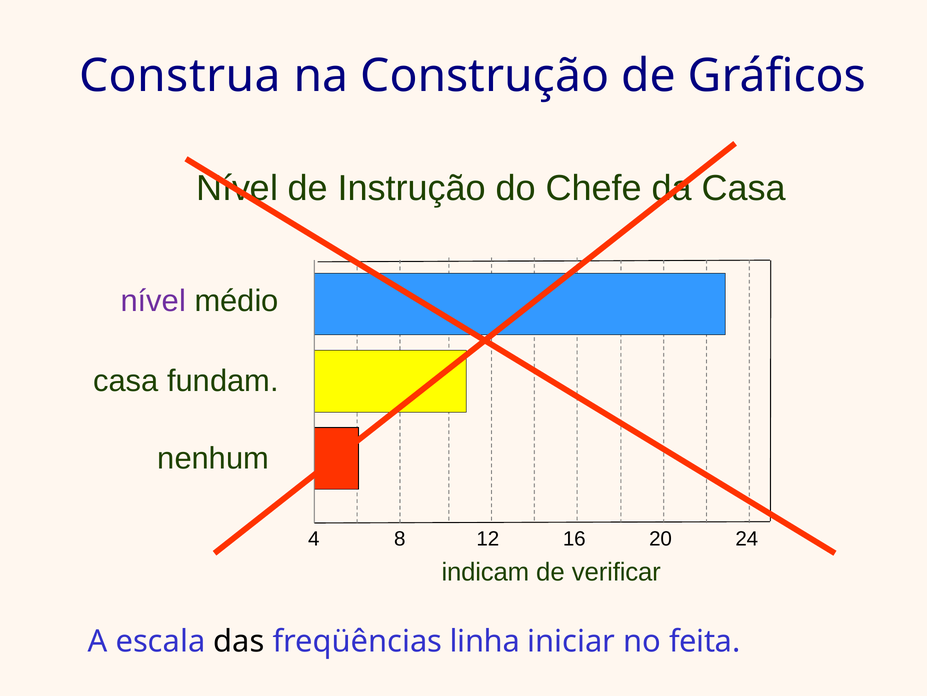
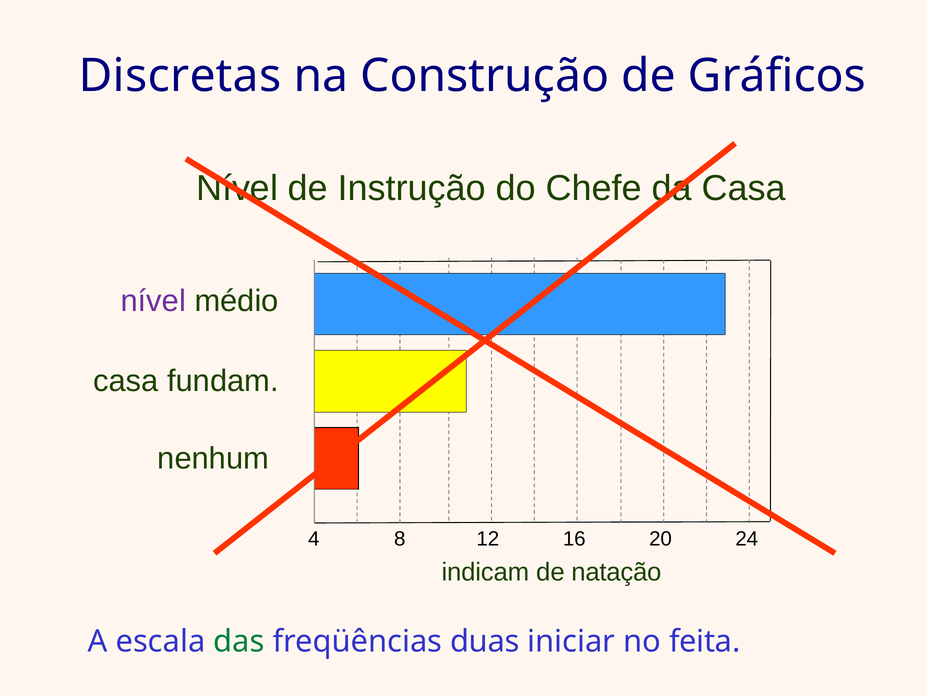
Construa: Construa -> Discretas (180, 76)
verificar: verificar -> natação (616, 572)
das colour: black -> green (239, 641)
linha: linha -> duas (485, 641)
